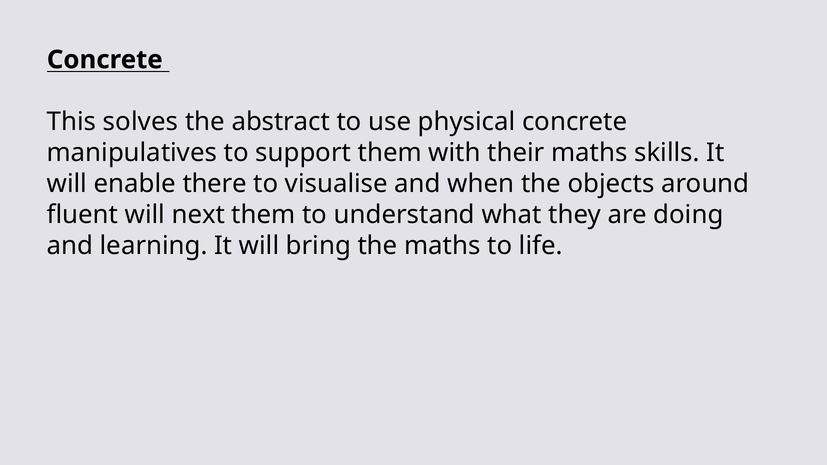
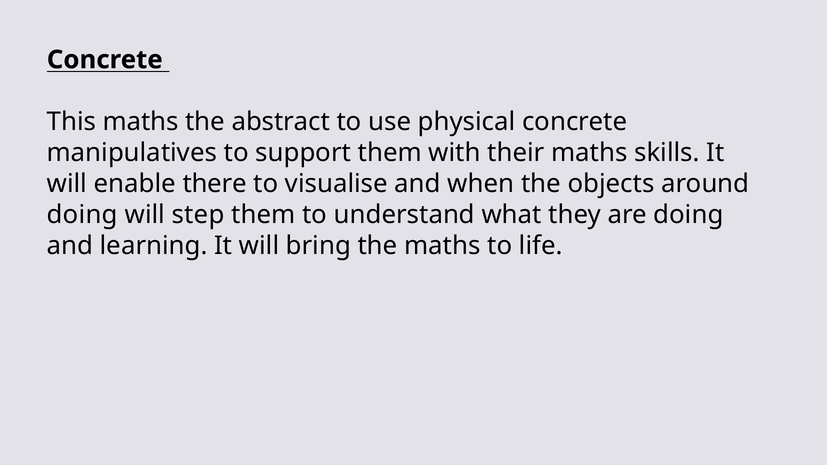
This solves: solves -> maths (141, 122)
fluent: fluent -> doing (82, 215)
next: next -> step (198, 215)
